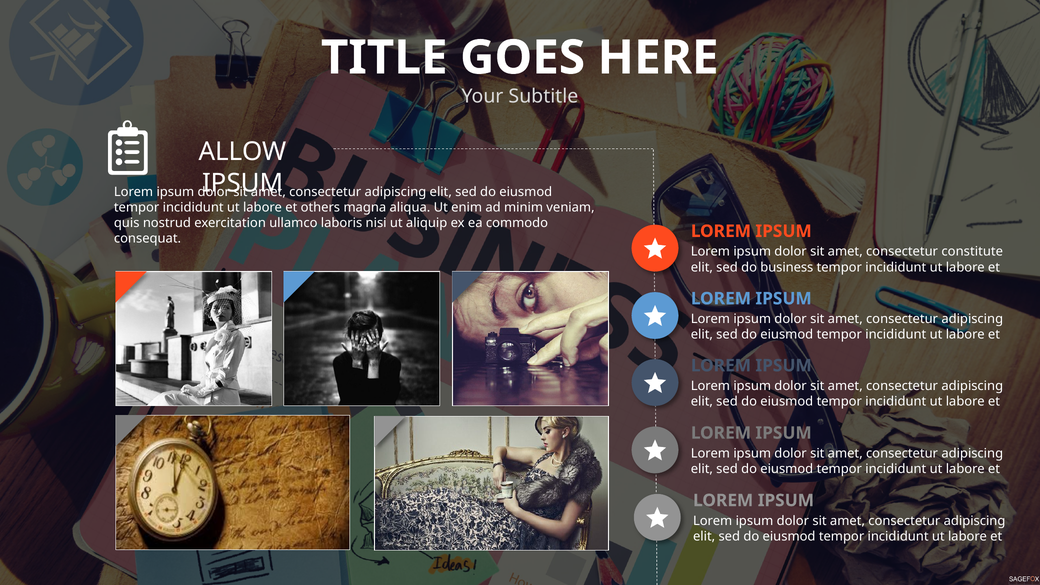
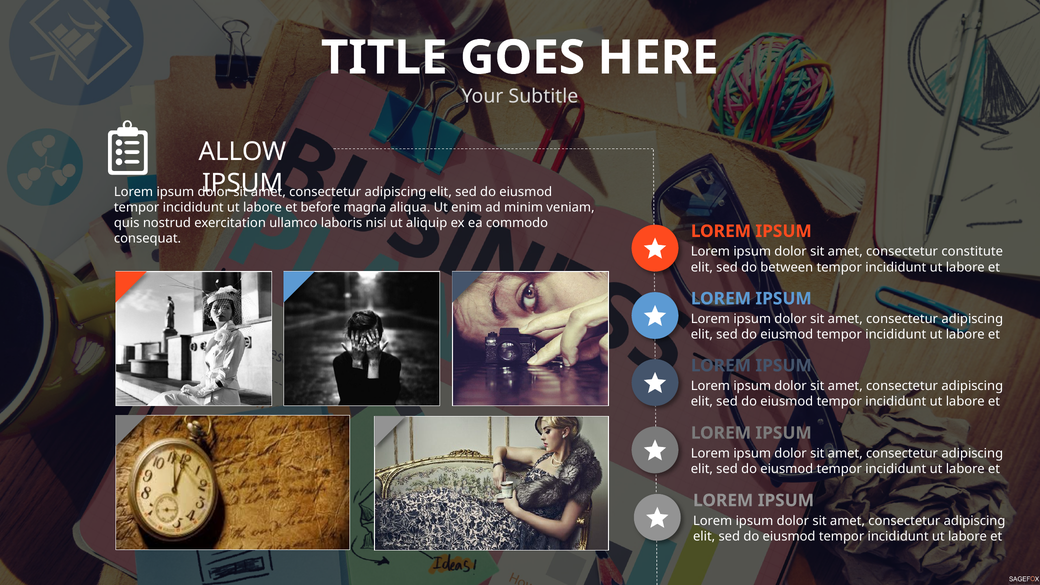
others: others -> before (320, 207)
business: business -> between (787, 267)
